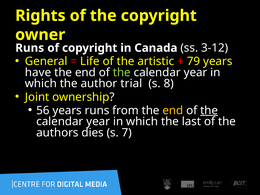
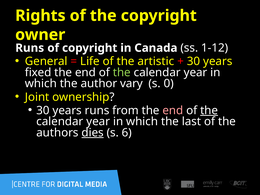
3-12: 3-12 -> 1-12 (215, 48)
79: 79 -> 30 (194, 61)
have: have -> fixed (38, 72)
trial: trial -> vary (132, 84)
8: 8 -> 0 (169, 84)
56: 56 -> 30 (43, 110)
end colour: yellow -> pink (173, 110)
dies underline: none -> present (93, 133)
7: 7 -> 6 (127, 133)
